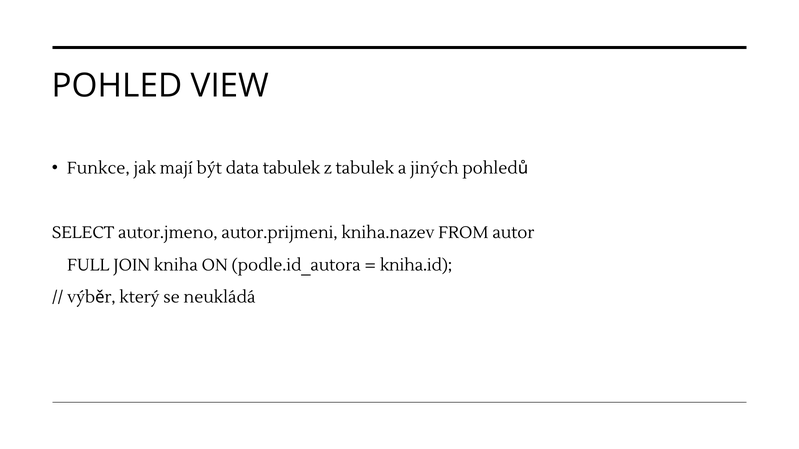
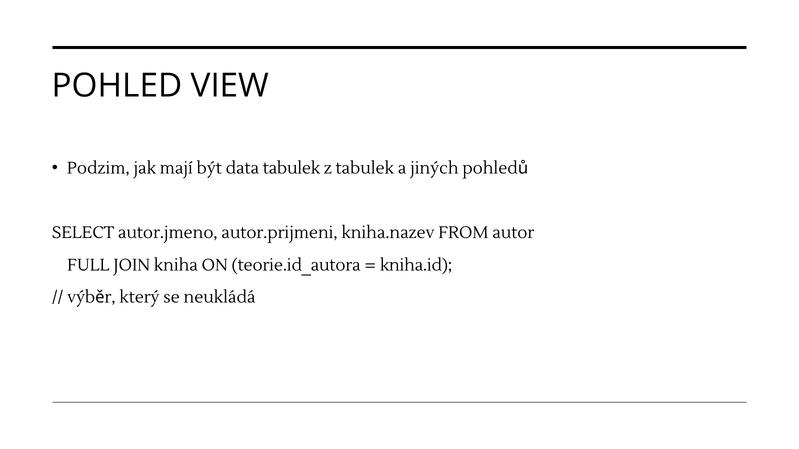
Funkce: Funkce -> Podzim (98, 168)
podle.id_autora: podle.id_autora -> teorie.id_autora (296, 265)
